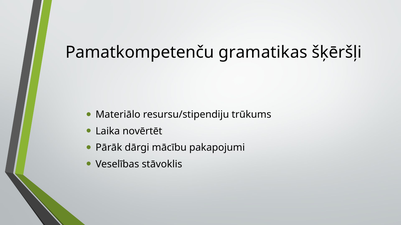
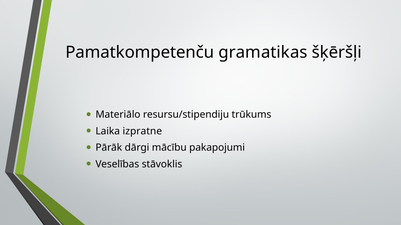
novērtēt: novērtēt -> izpratne (142, 132)
